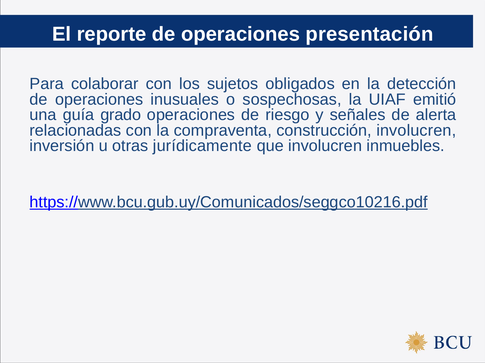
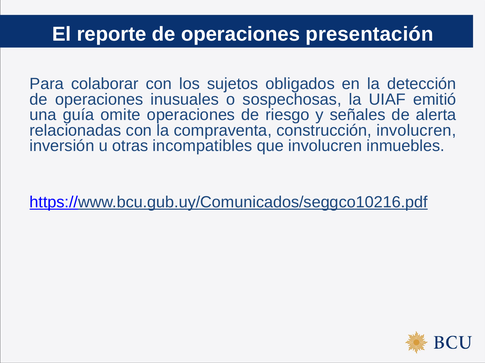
grado: grado -> omite (121, 115)
jurídicamente: jurídicamente -> incompatibles (202, 146)
